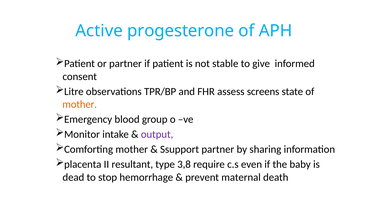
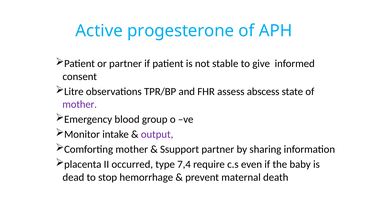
screens: screens -> abscess (263, 92)
mother colour: orange -> purple (80, 104)
resultant: resultant -> occurred (132, 164)
3,8: 3,8 -> 7,4 (184, 164)
